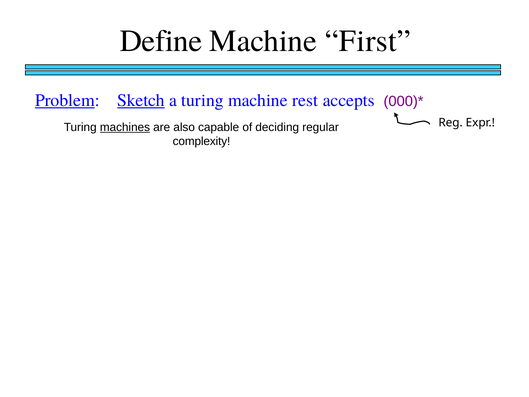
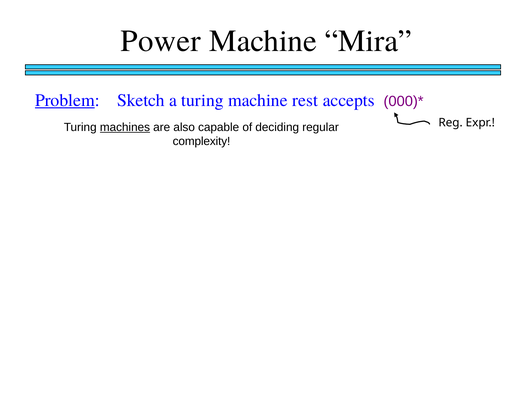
Define: Define -> Power (161, 41)
First: First -> Mira (368, 41)
Sketch underline: present -> none (141, 100)
